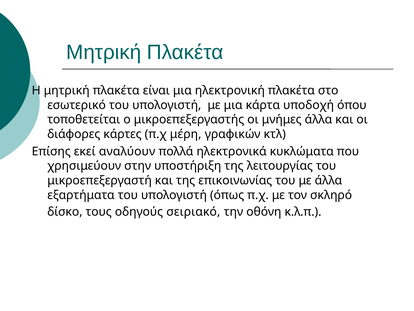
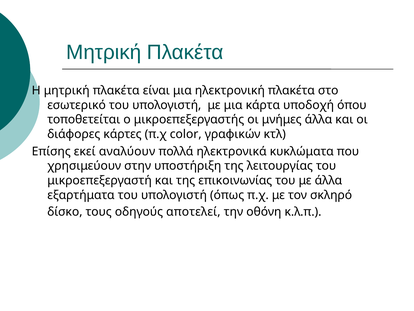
μέρη: μέρη -> color (186, 134)
σειριακό: σειριακό -> αποτελεί (193, 211)
